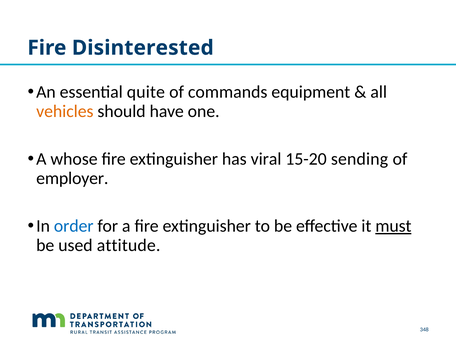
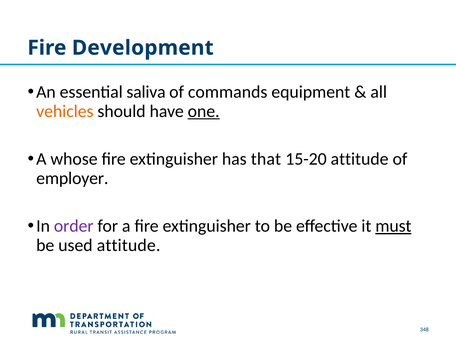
Disinterested: Disinterested -> Development (143, 48)
quite: quite -> saliva (146, 92)
one underline: none -> present (204, 111)
viral: viral -> that (266, 159)
15-20 sending: sending -> attitude (360, 159)
order colour: blue -> purple (74, 226)
